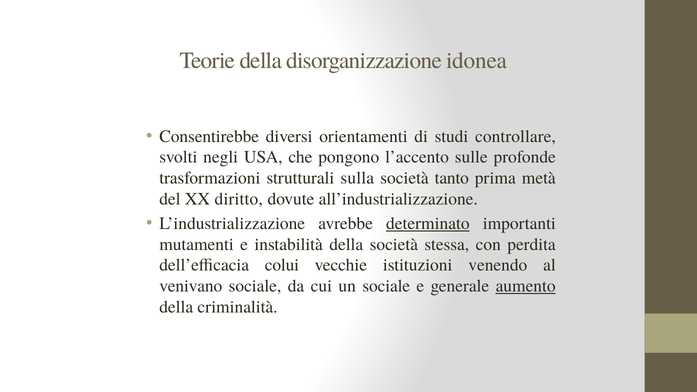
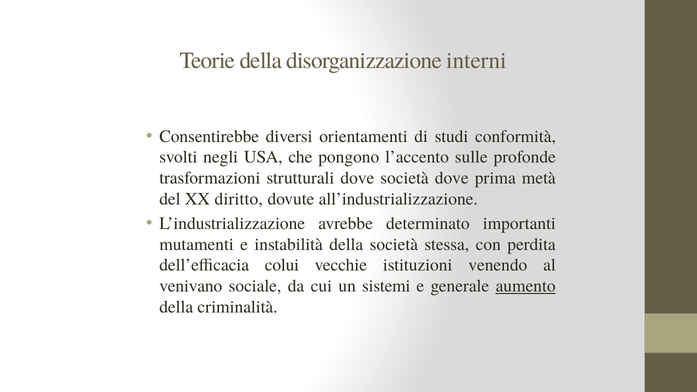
idonea: idonea -> interni (476, 61)
controllare: controllare -> conformità (515, 136)
strutturali sulla: sulla -> dove (357, 178)
società tanto: tanto -> dove (452, 178)
determinato underline: present -> none (428, 223)
un sociale: sociale -> sistemi (386, 286)
